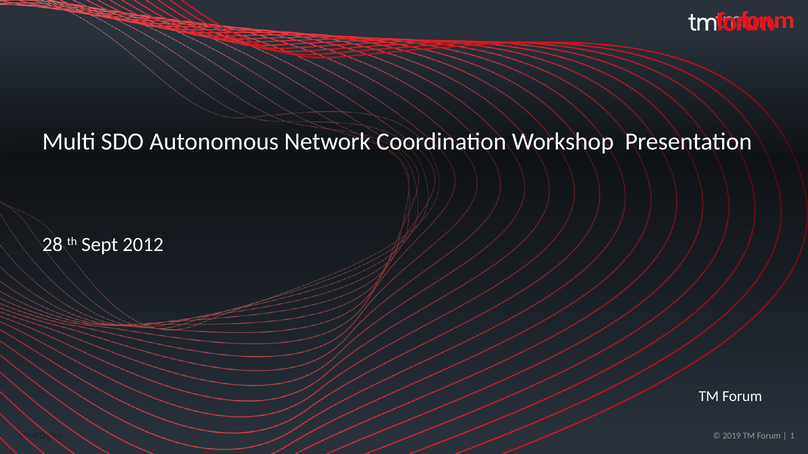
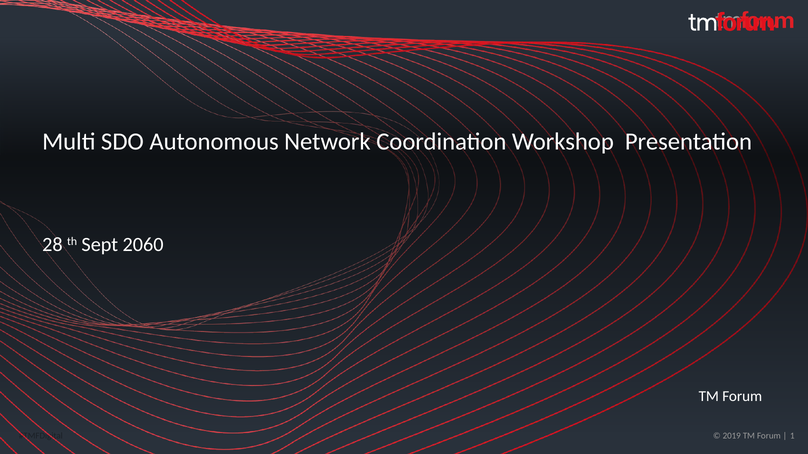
2012: 2012 -> 2060 (143, 245)
